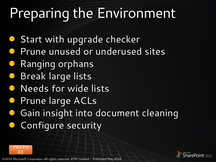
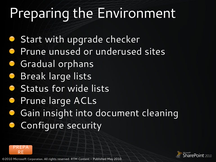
Ranging: Ranging -> Gradual (38, 64)
Needs: Needs -> Status (34, 89)
